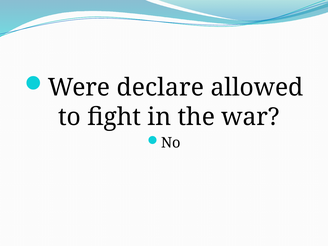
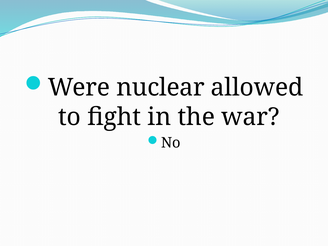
declare: declare -> nuclear (160, 88)
